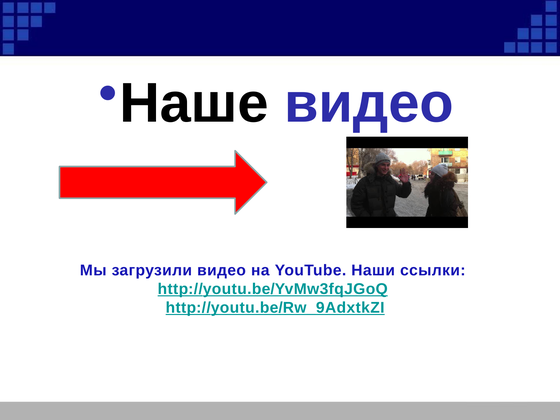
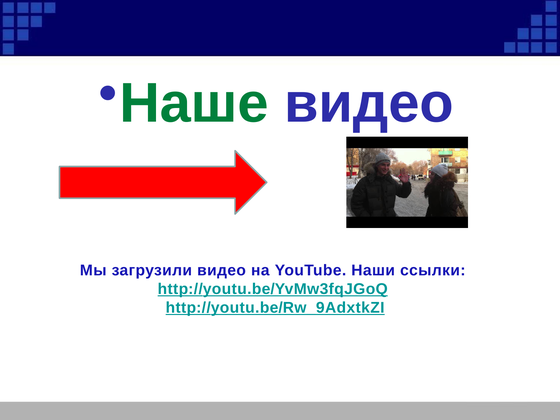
Наше colour: black -> green (194, 103)
